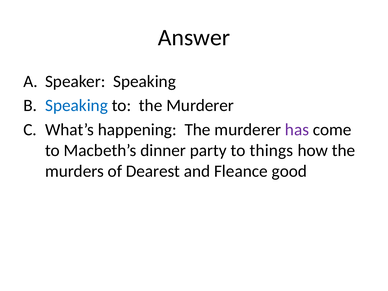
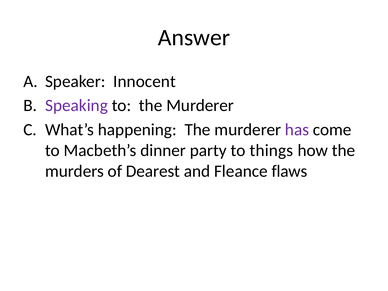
Speaker Speaking: Speaking -> Innocent (145, 81)
Speaking colour: blue -> purple (76, 106)
good: good -> flaws (289, 171)
